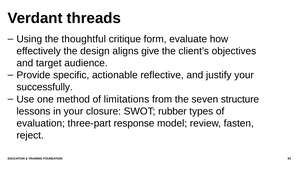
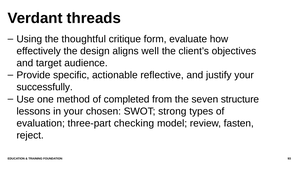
give: give -> well (150, 51)
limitations: limitations -> completed (127, 99)
closure: closure -> chosen (103, 111)
rubber: rubber -> strong (172, 111)
response: response -> checking (134, 123)
